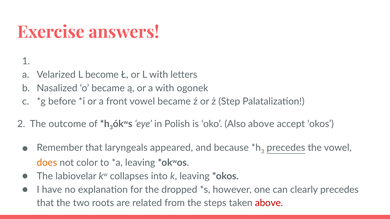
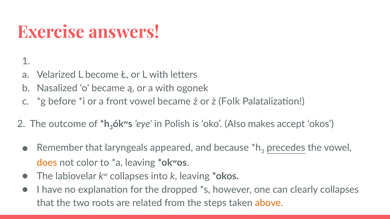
Step: Step -> Folk (229, 102)
Also above: above -> makes (261, 124)
clearly precedes: precedes -> collapses (339, 190)
above colour: red -> orange (269, 203)
